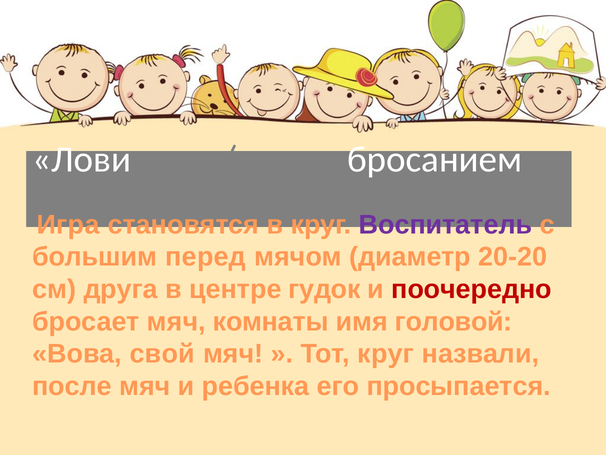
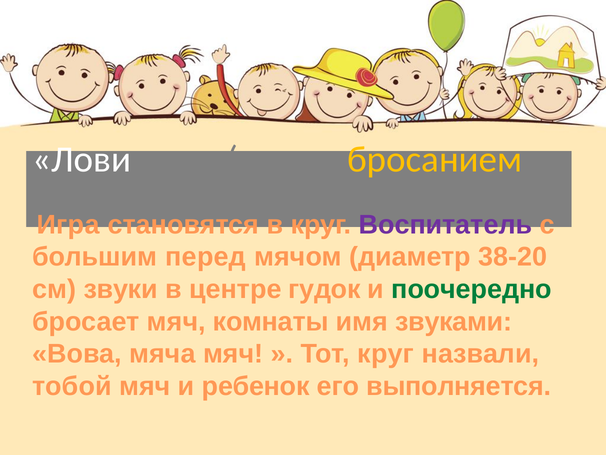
бросанием colour: white -> yellow (435, 160)
20-20: 20-20 -> 38-20 (513, 257)
друга: друга -> звуки (121, 289)
поочередно colour: red -> green (472, 289)
головой: головой -> звуками (454, 321)
свой: свой -> мяча (162, 354)
после: после -> тобой (72, 386)
ребенка: ребенка -> ребенок (256, 386)
просыпается: просыпается -> выполняется (459, 386)
